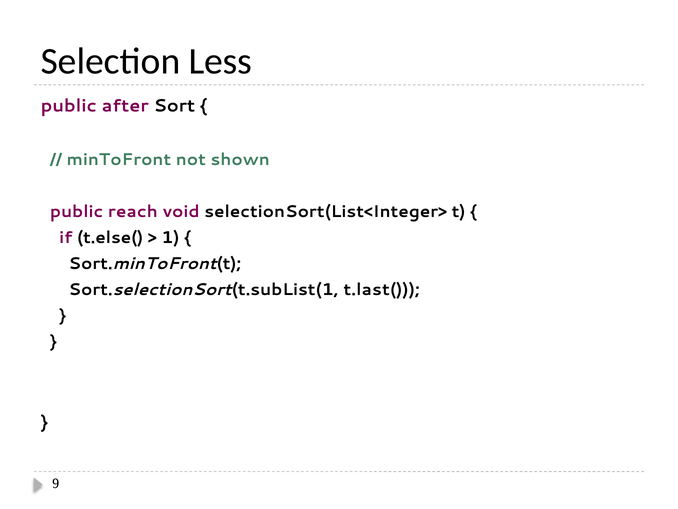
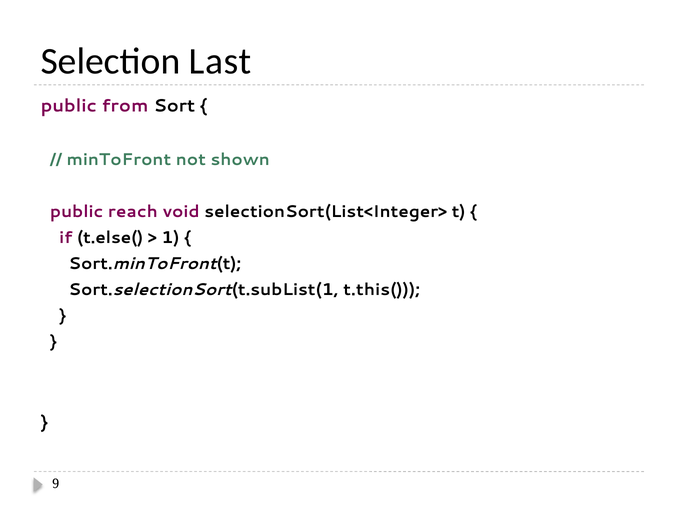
Less: Less -> Last (220, 61)
after: after -> from (125, 106)
t.last(: t.last( -> t.this( (382, 289)
